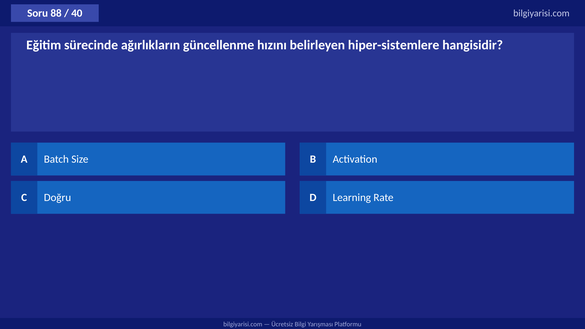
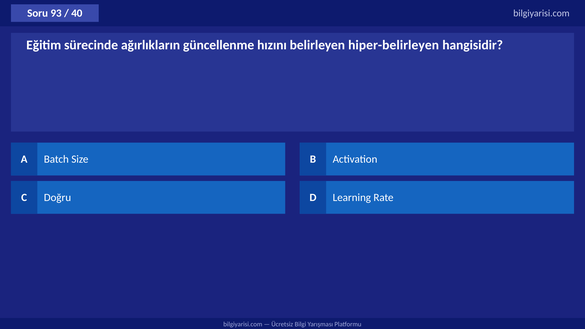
88: 88 -> 93 (56, 13)
hiper-sistemlere: hiper-sistemlere -> hiper-belirleyen (394, 45)
